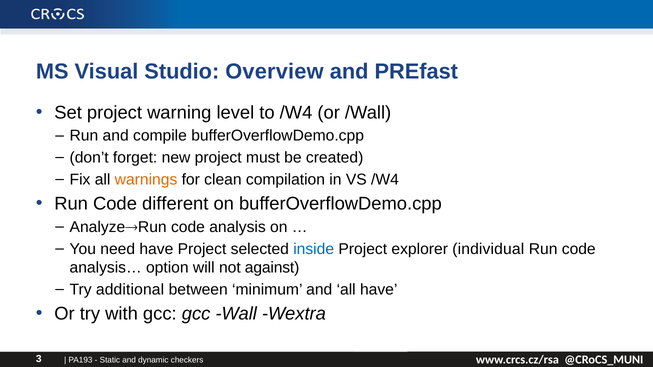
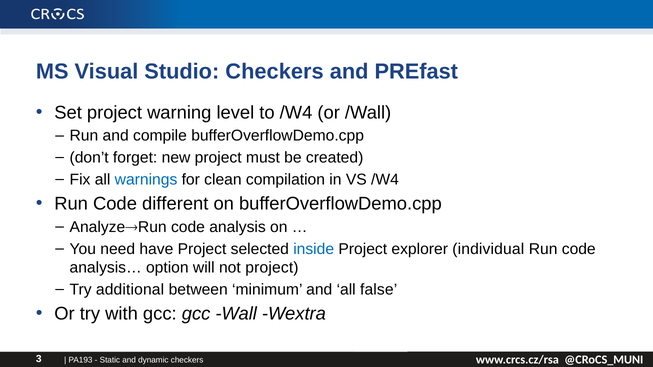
Studio Overview: Overview -> Checkers (275, 71)
warnings colour: orange -> blue (146, 180)
not against: against -> project (272, 268)
all have: have -> false (379, 290)
